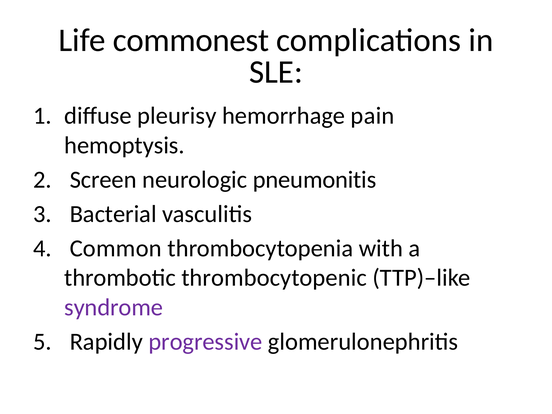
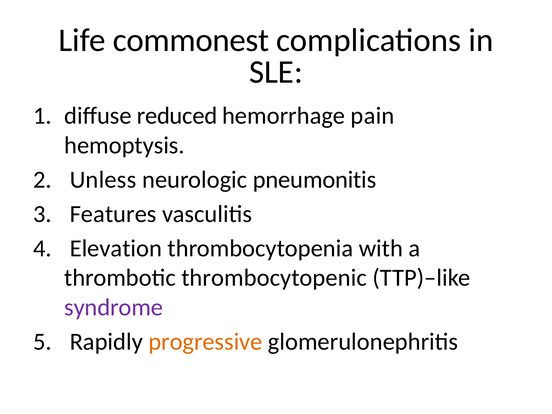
pleurisy: pleurisy -> reduced (177, 116)
Screen: Screen -> Unless (103, 180)
Bacterial: Bacterial -> Features (113, 214)
Common: Common -> Elevation (116, 248)
progressive colour: purple -> orange (205, 342)
